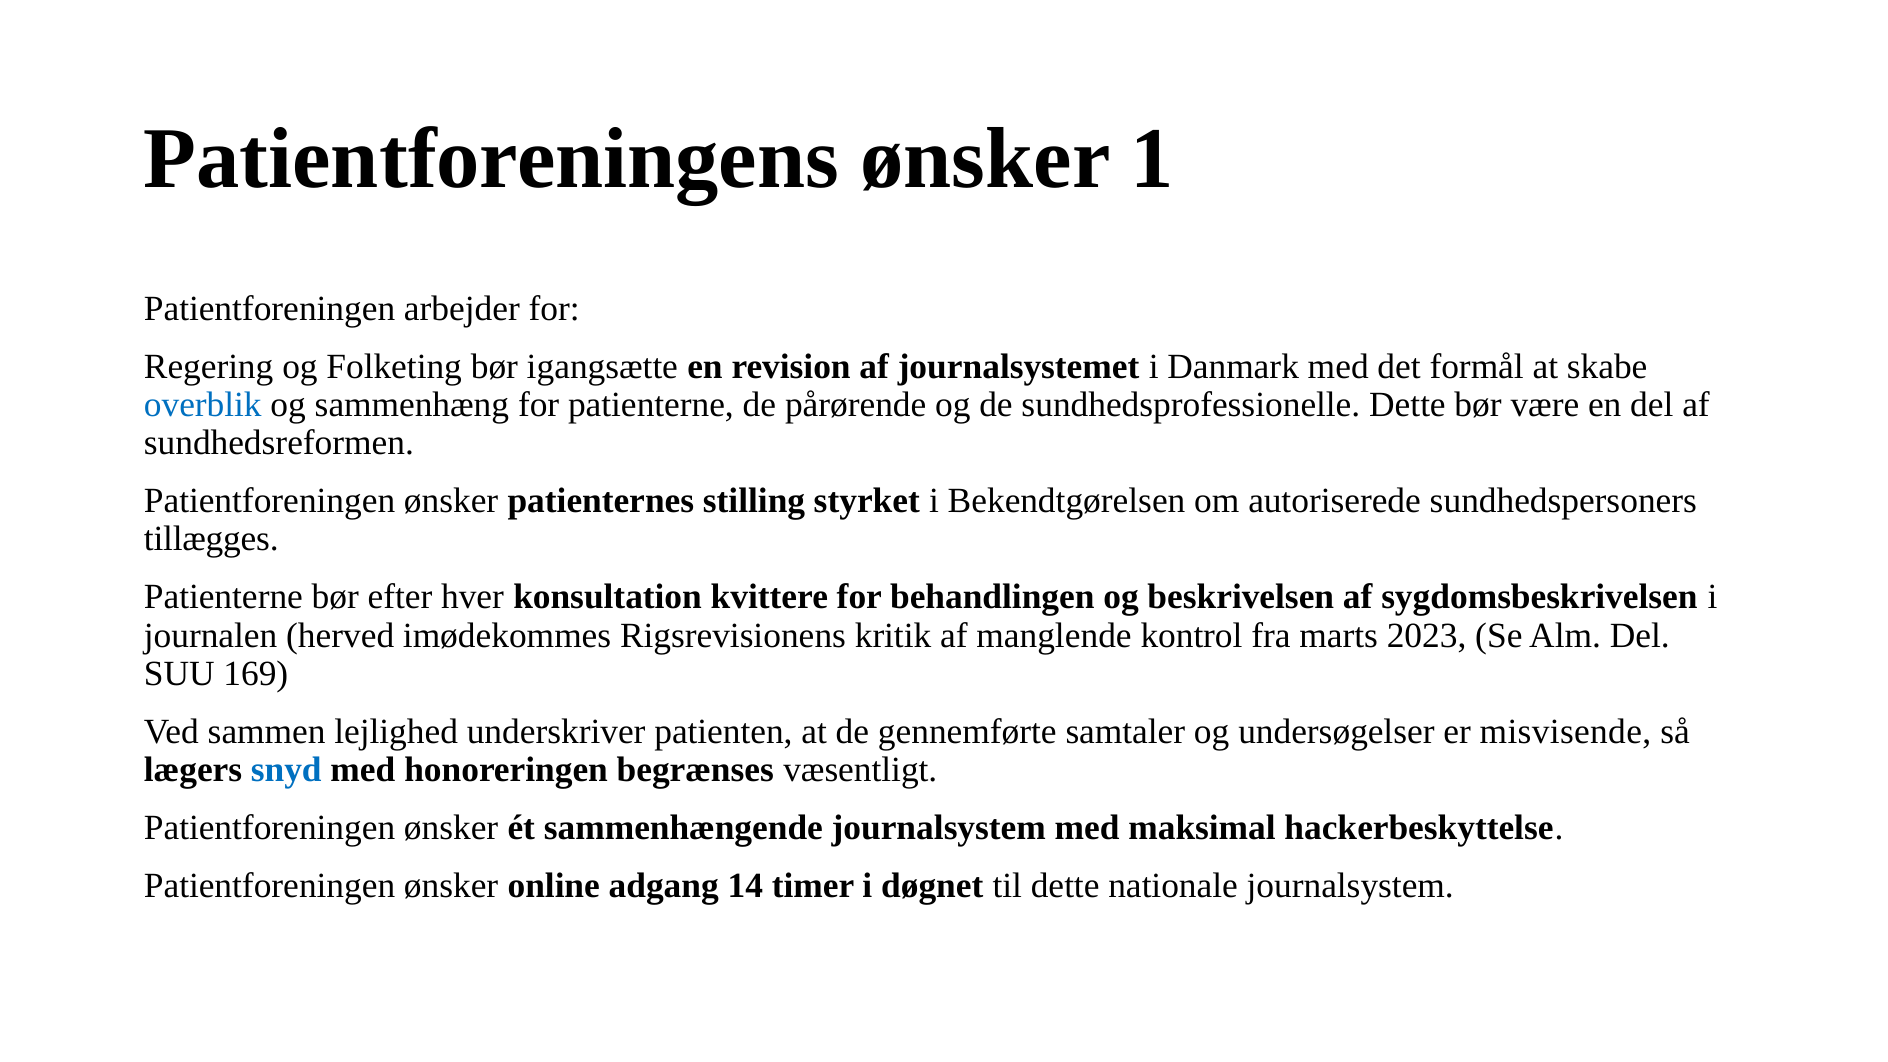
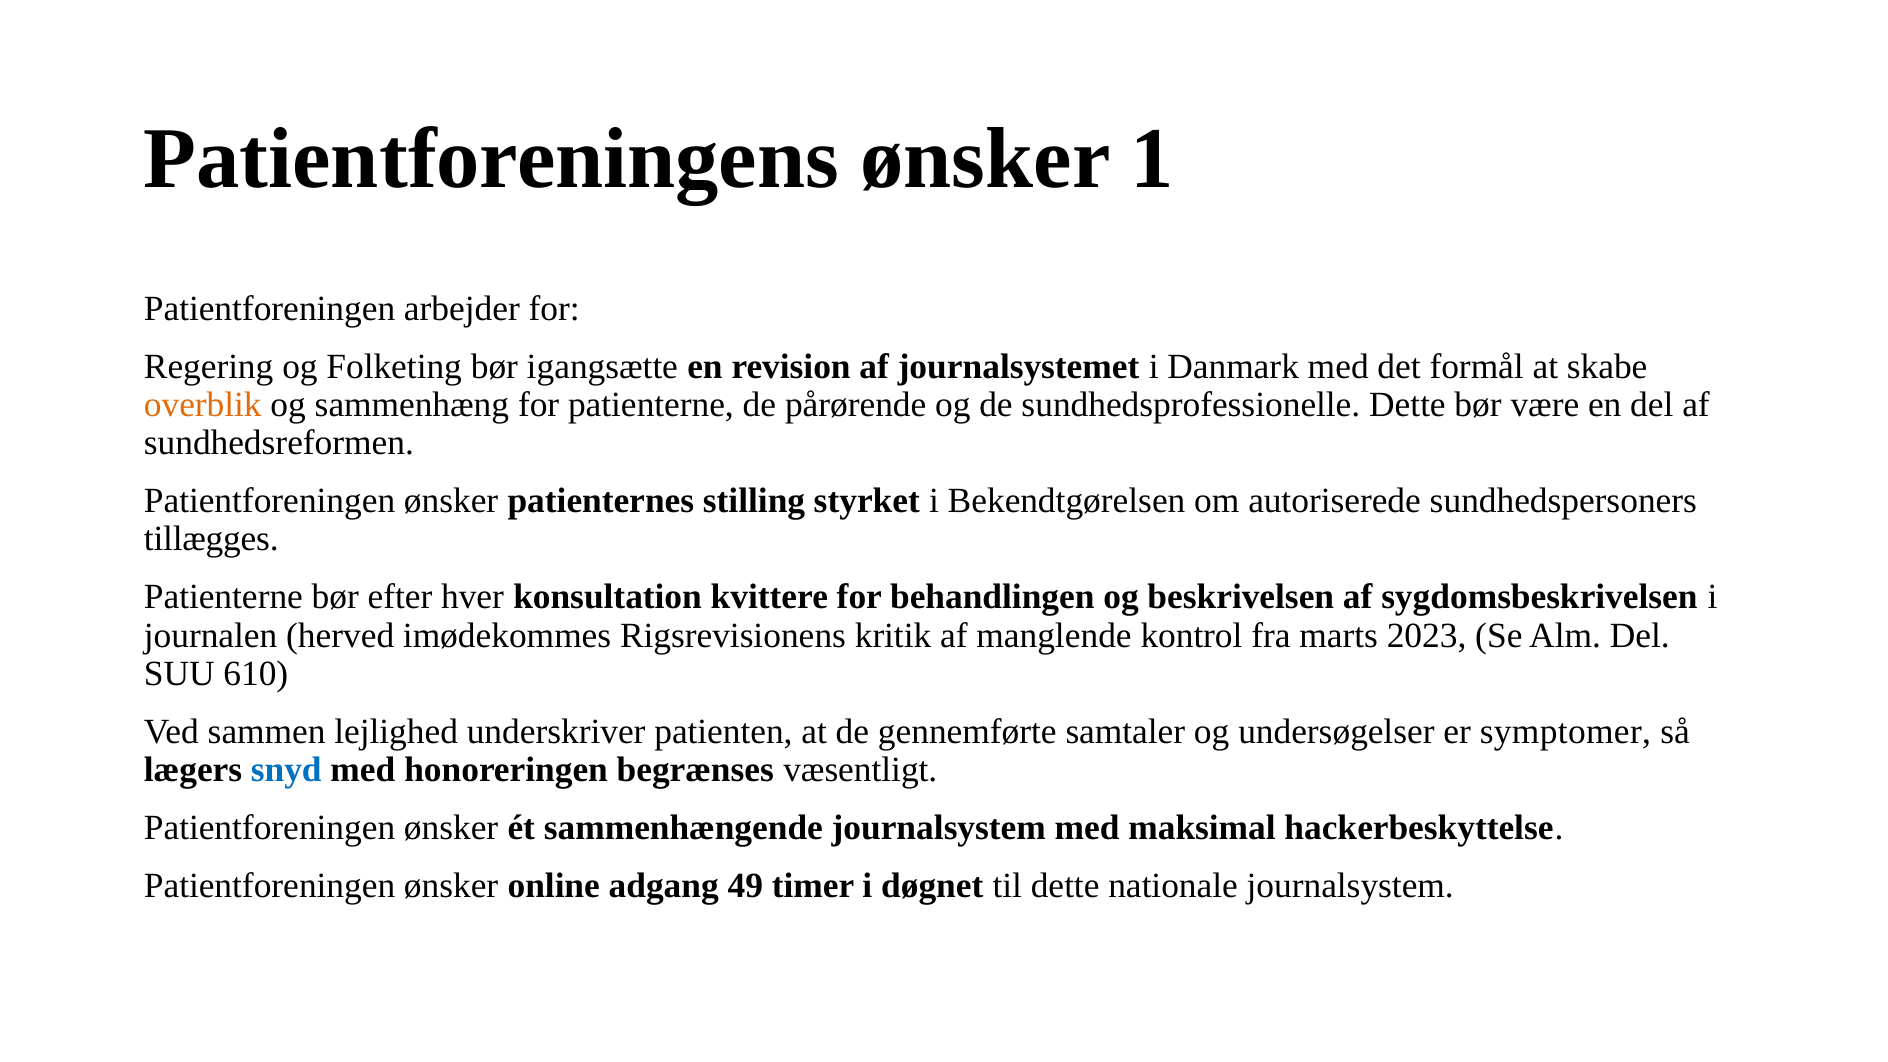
overblik colour: blue -> orange (203, 405)
169: 169 -> 610 (256, 674)
misvisende: misvisende -> symptomer (1565, 732)
14: 14 -> 49 (745, 886)
